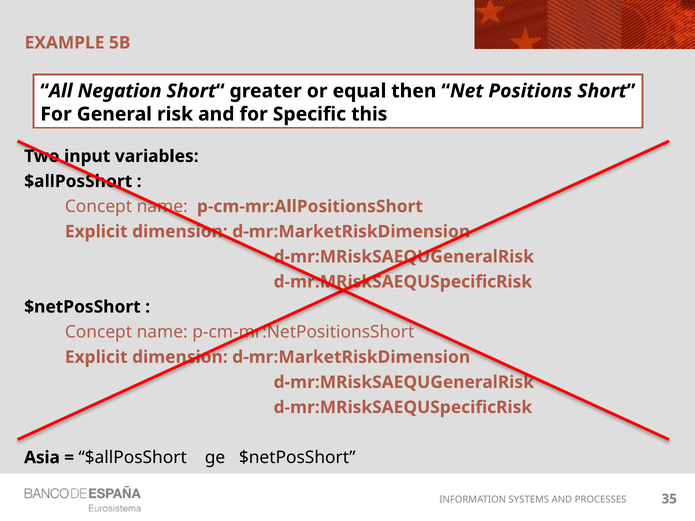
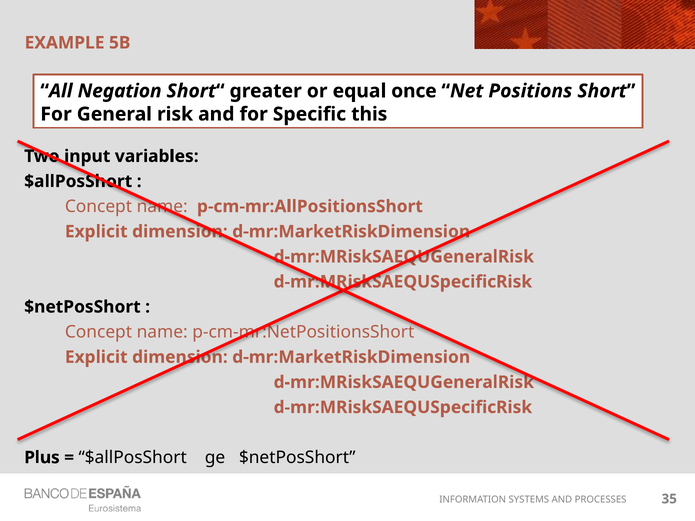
then: then -> once (414, 91)
Asia: Asia -> Plus (42, 458)
